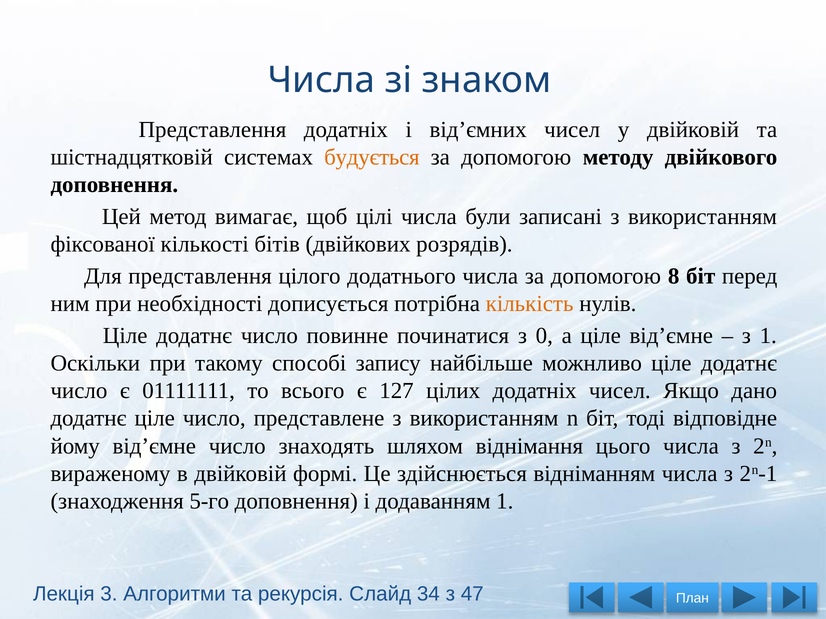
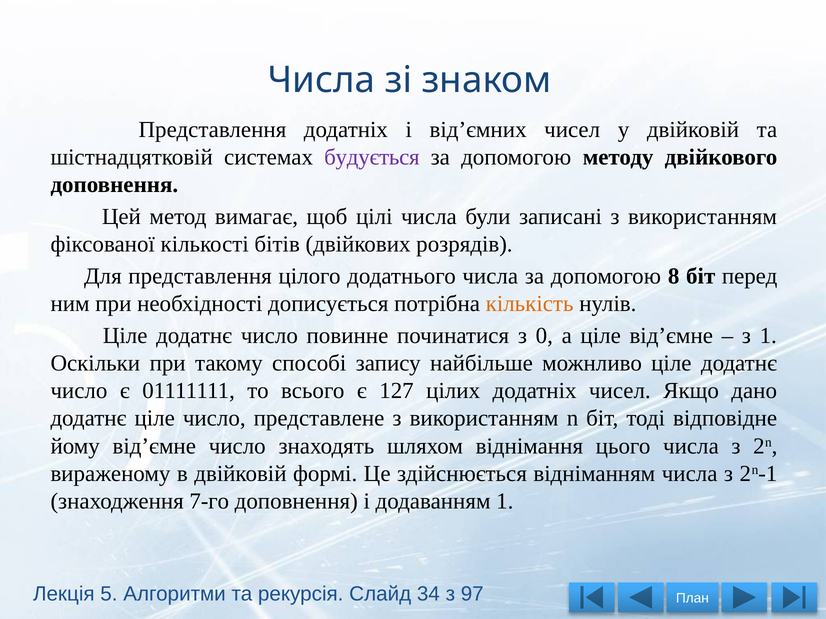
будується colour: orange -> purple (372, 157)
5-го: 5-го -> 7-го (209, 501)
3: 3 -> 5 (109, 594)
47: 47 -> 97 (472, 594)
